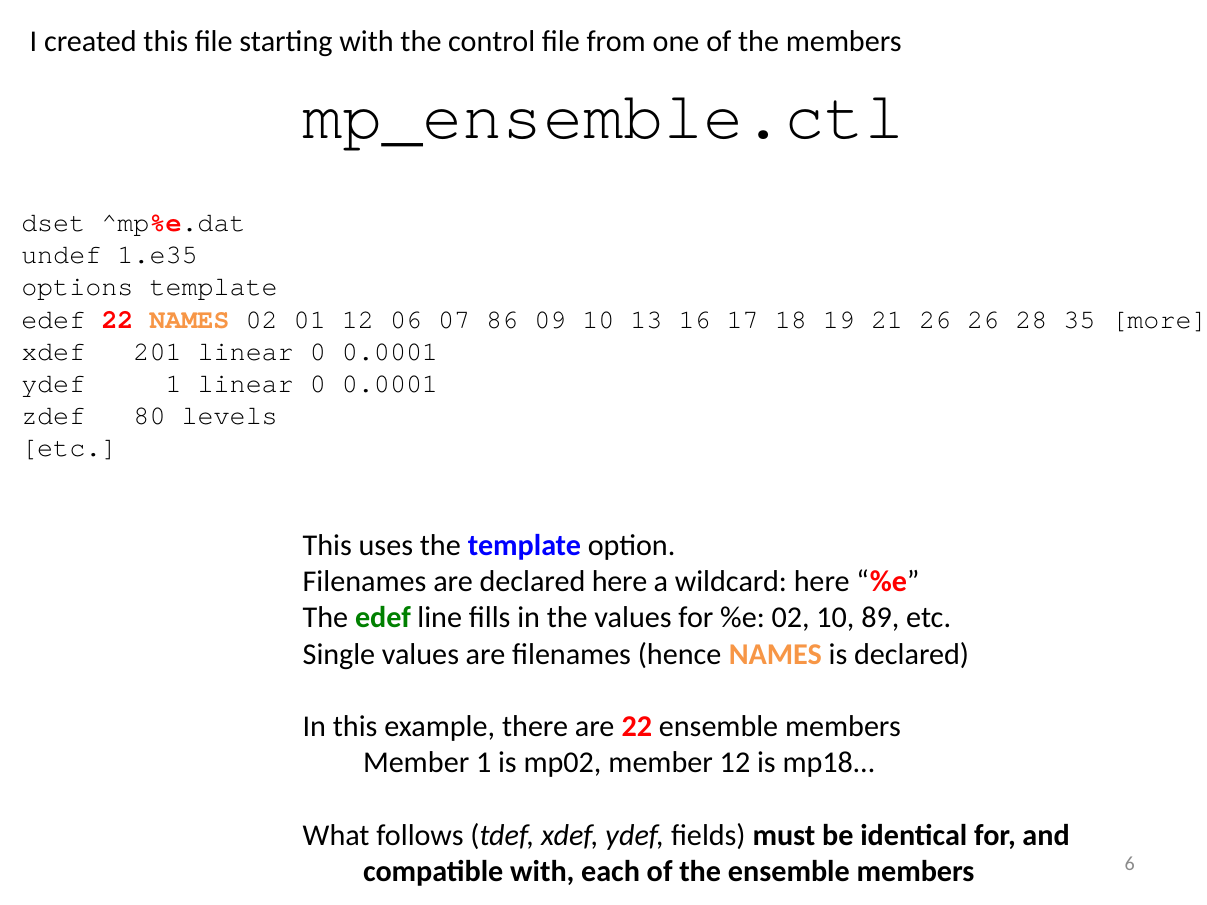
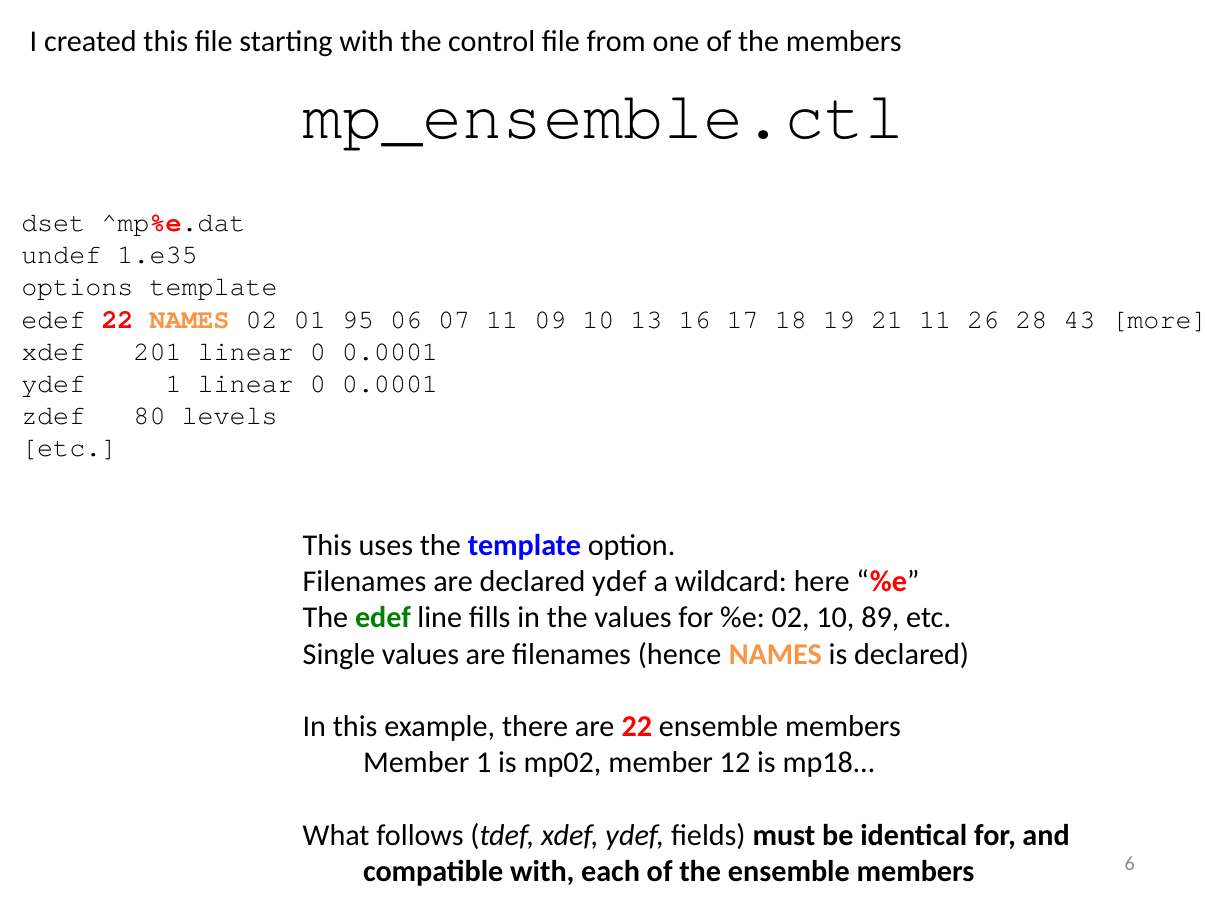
01 12: 12 -> 95 (358, 319)
07 86: 86 -> 11 (502, 319)
21 26: 26 -> 11 (935, 319)
35: 35 -> 43 (1079, 319)
declared here: here -> ydef (619, 582)
